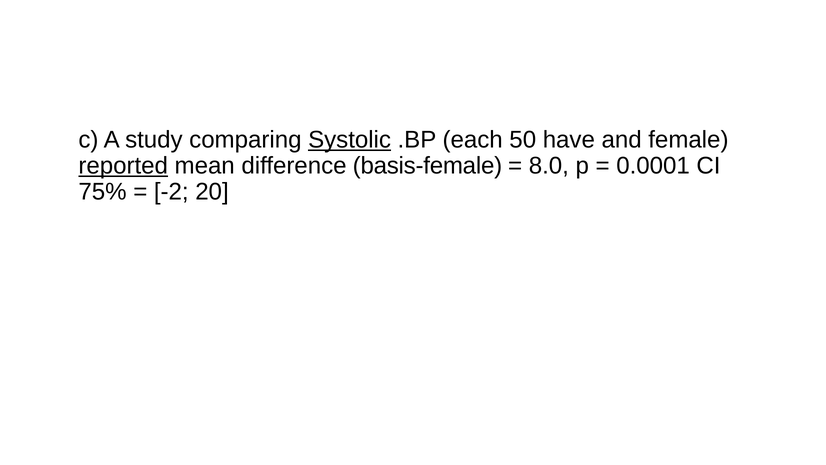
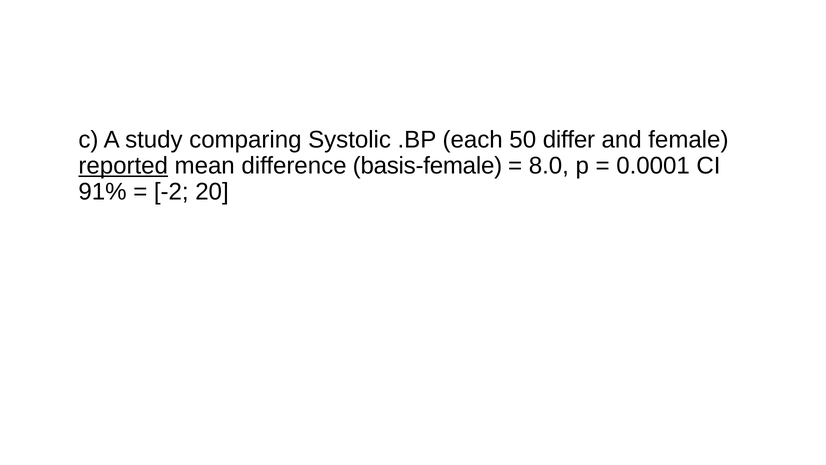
Systolic underline: present -> none (350, 140)
have: have -> differ (569, 140)
75%: 75% -> 91% (103, 192)
